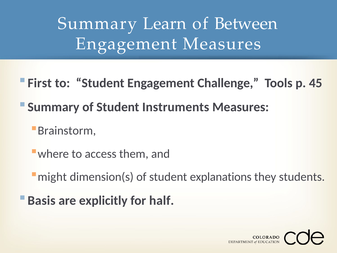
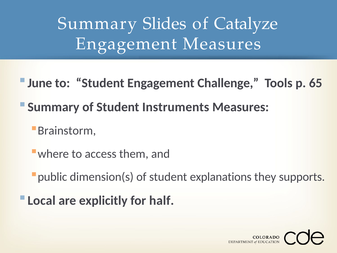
Learn: Learn -> Slides (165, 24)
Between: Between -> Catalyze (246, 24)
First: First -> June (40, 83)
45: 45 -> 65 (316, 83)
might: might -> public (52, 177)
students: students -> supports (302, 177)
Basis: Basis -> Local (42, 200)
